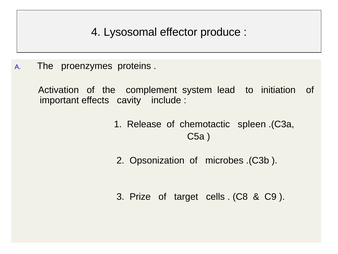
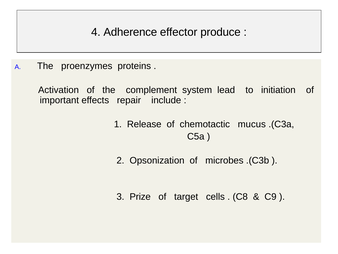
Lysosomal: Lysosomal -> Adherence (130, 32)
cavity: cavity -> repair (129, 100)
spleen: spleen -> mucus (252, 124)
